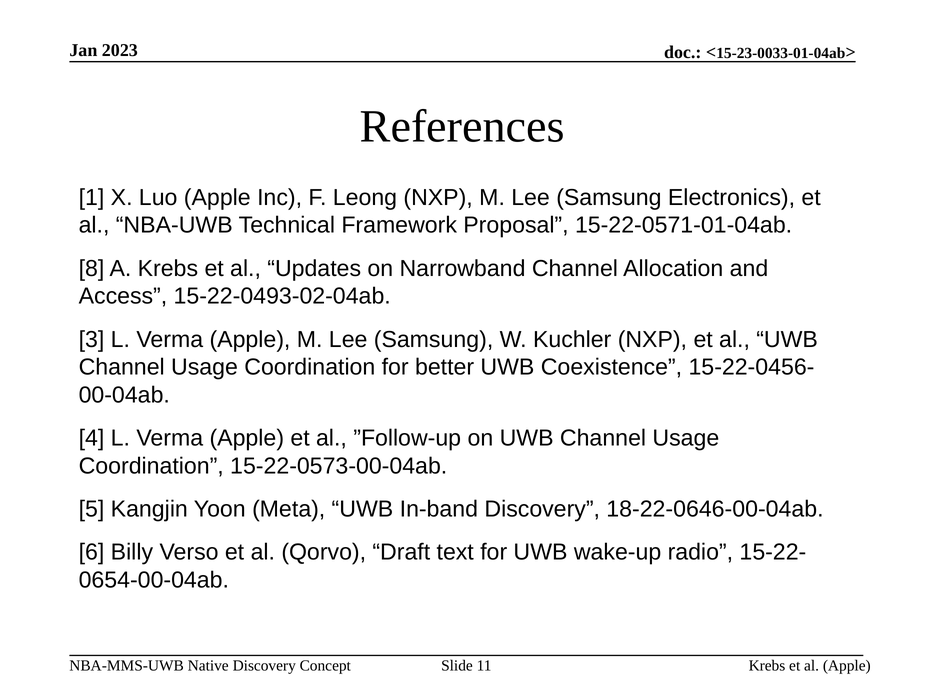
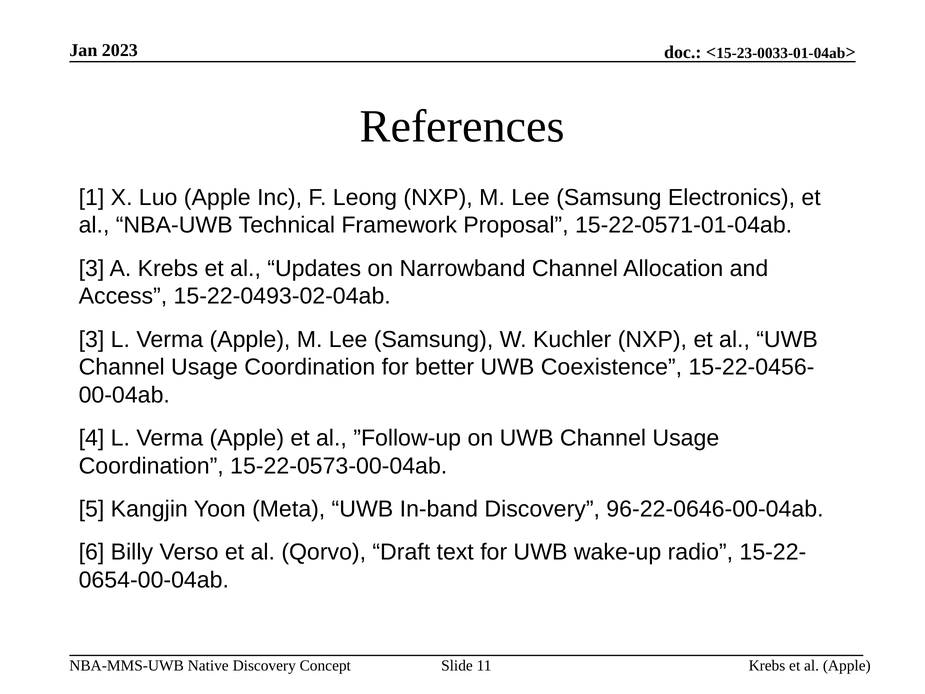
8: 8 -> 3 (92, 268)
18-22-0646-00-04ab: 18-22-0646-00-04ab -> 96-22-0646-00-04ab (715, 509)
